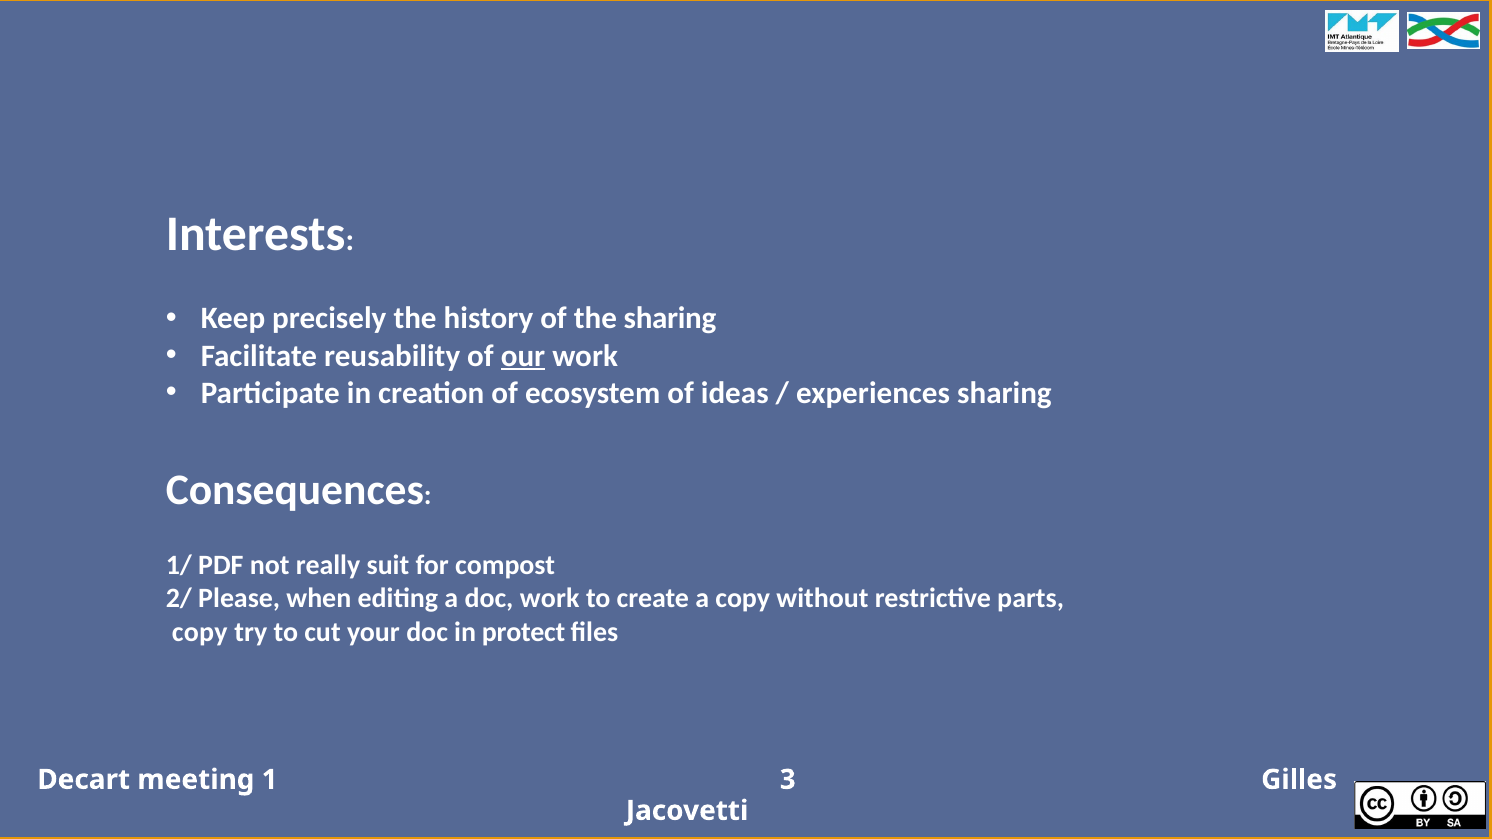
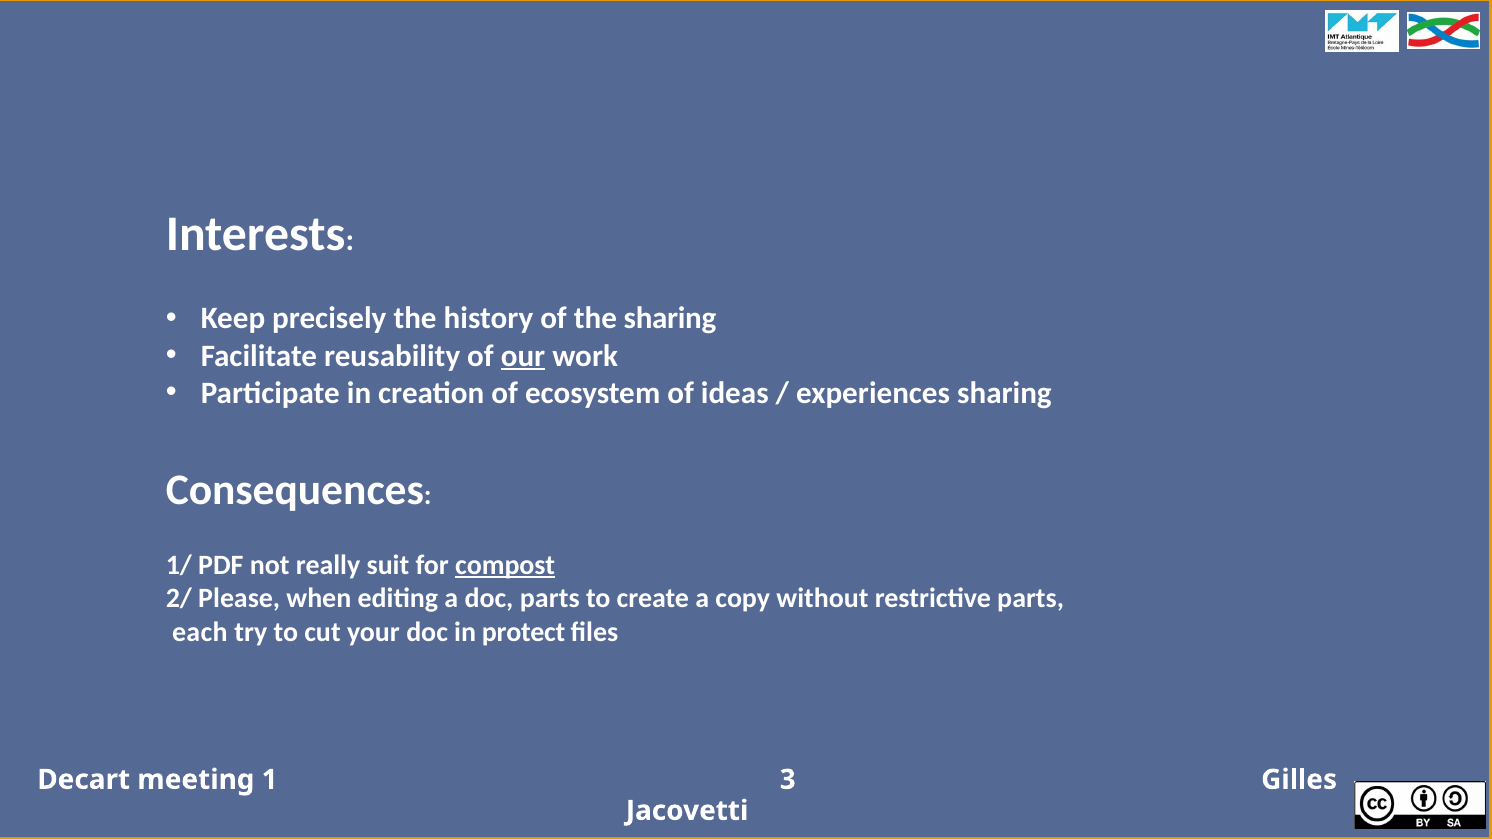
compost underline: none -> present (505, 565)
doc work: work -> parts (550, 599)
copy: copy -> each (200, 632)
